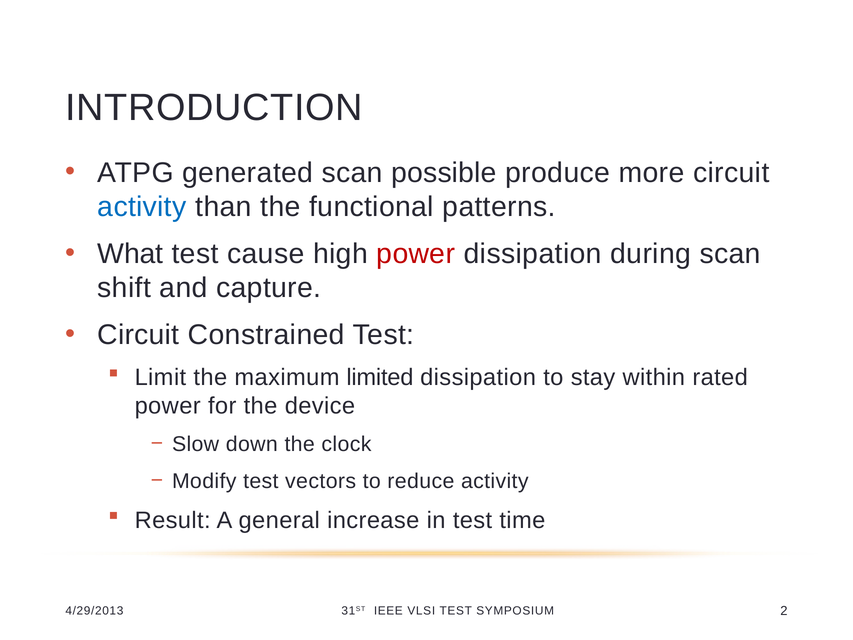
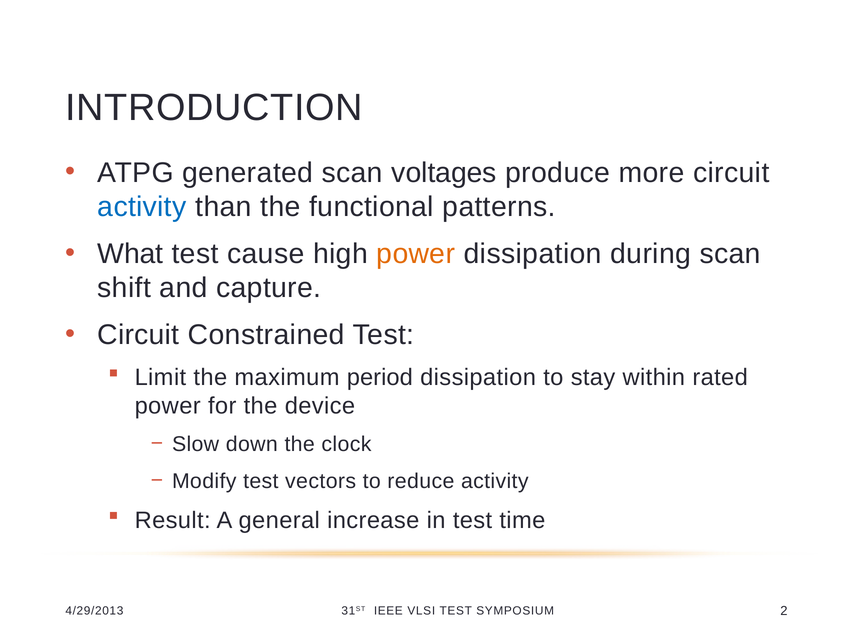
possible: possible -> voltages (444, 173)
power colour: red -> orange (416, 254)
limited: limited -> period (380, 378)
